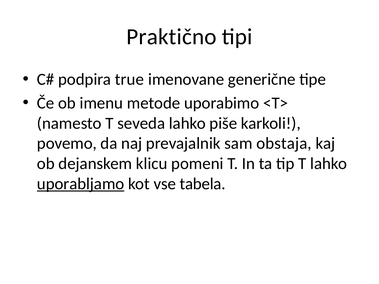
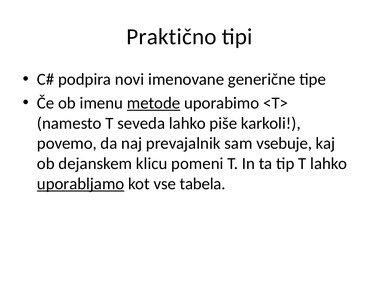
true: true -> novi (130, 80)
metode underline: none -> present (154, 103)
obstaja: obstaja -> vsebuje (284, 144)
